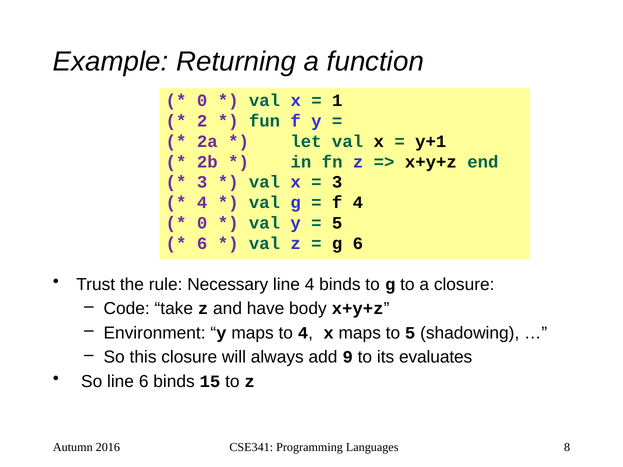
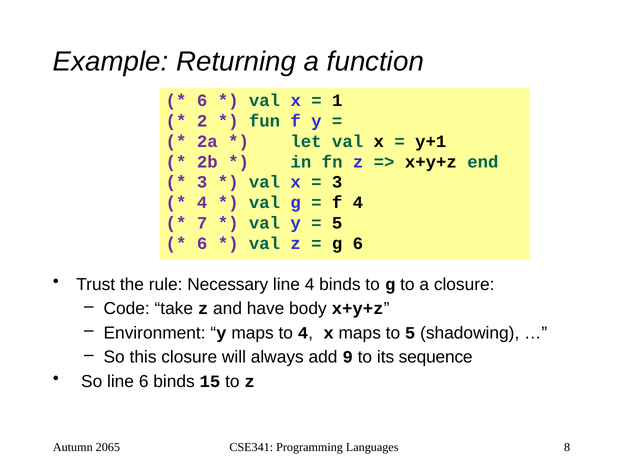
0: 0 -> 6 (202, 101)
0: 0 -> 7 (202, 223)
evaluates: evaluates -> sequence (436, 357)
2016: 2016 -> 2065 (108, 447)
